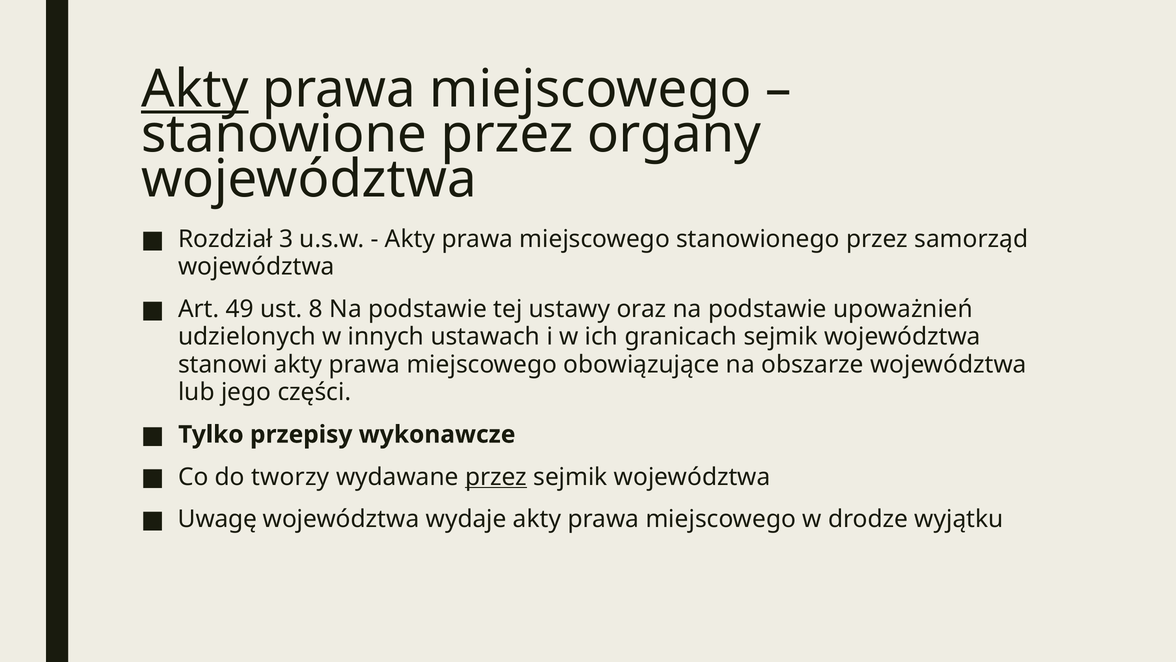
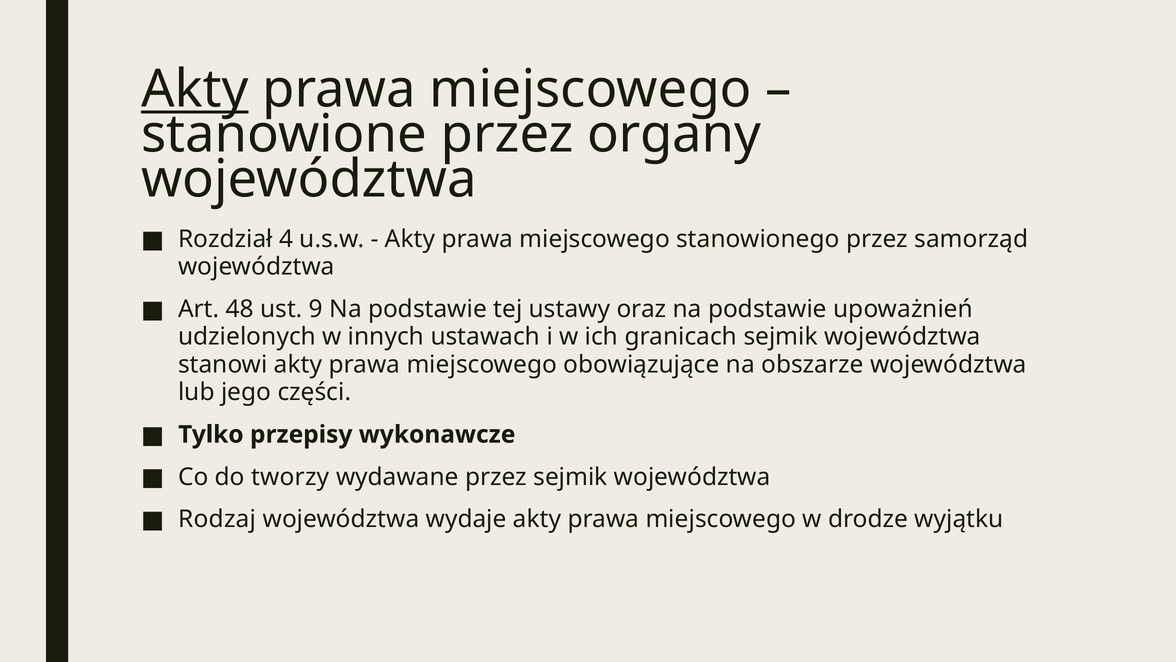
3: 3 -> 4 (286, 239)
49: 49 -> 48 (240, 309)
8: 8 -> 9 (316, 309)
przez underline: present -> none (496, 477)
Uwagę: Uwagę -> Rodzaj (217, 519)
